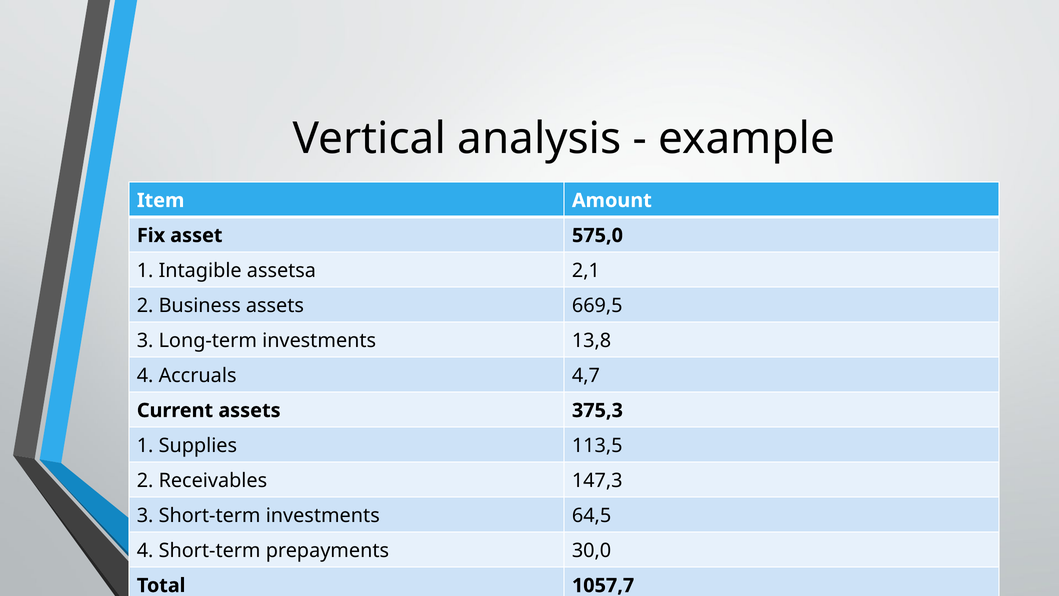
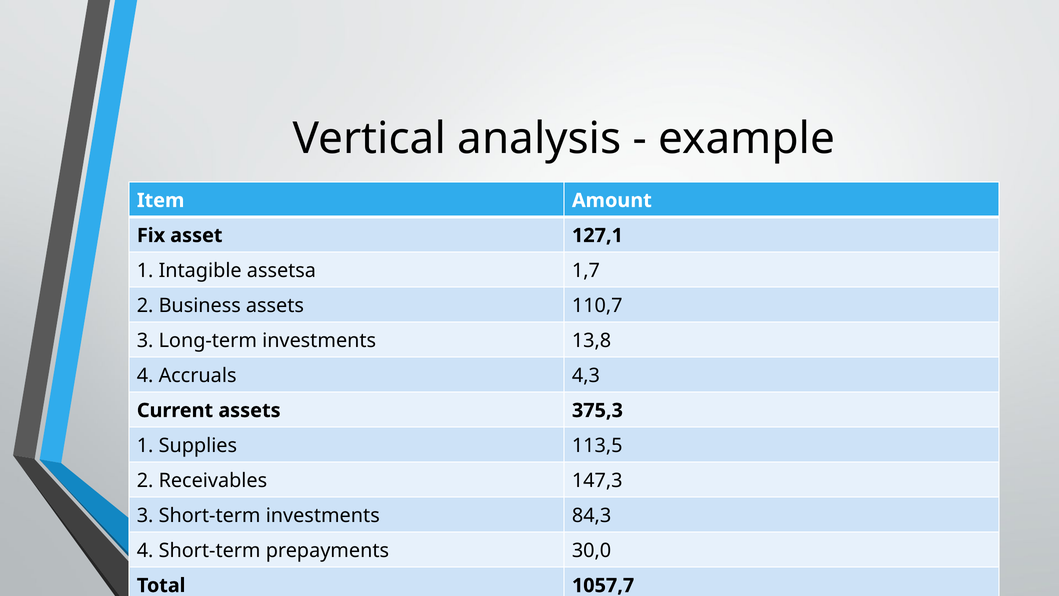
575,0: 575,0 -> 127,1 (597, 235)
2,1: 2,1 -> 1,7 (586, 270)
669,5: 669,5 -> 110,7 (597, 305)
4,7: 4,7 -> 4,3 (586, 375)
64,5: 64,5 -> 84,3 (592, 515)
